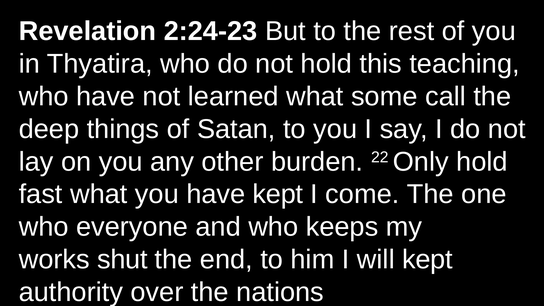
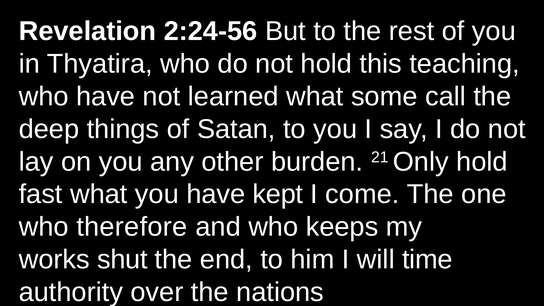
2:24-23: 2:24-23 -> 2:24-56 (211, 31)
22: 22 -> 21 (380, 157)
everyone: everyone -> therefore (132, 227)
will kept: kept -> time (427, 260)
